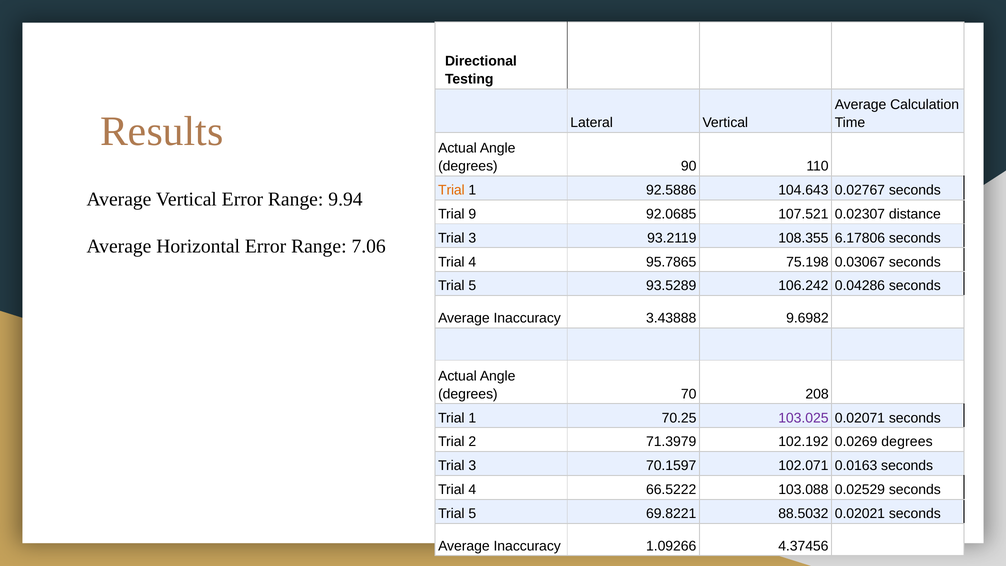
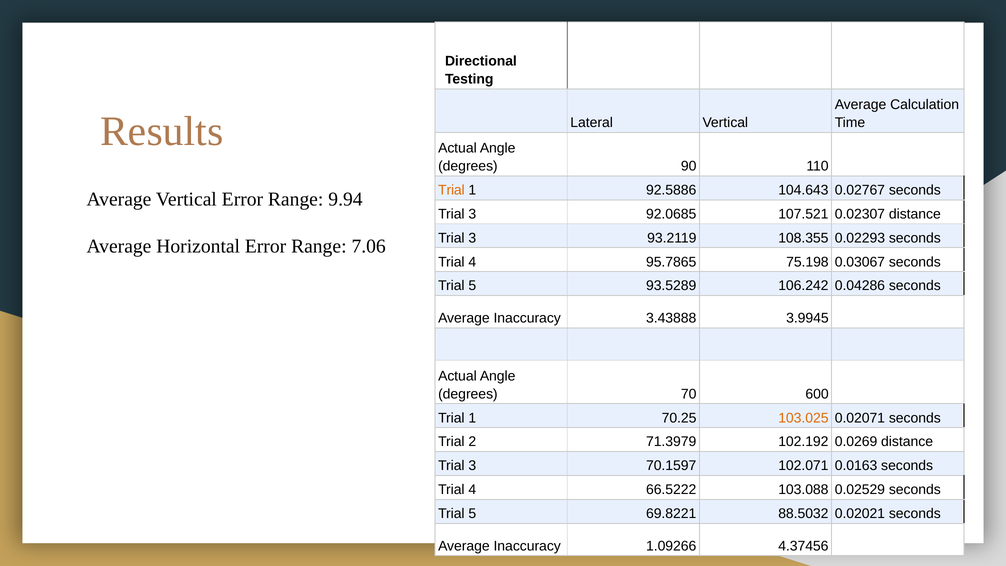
9: 9 -> 3 (472, 214)
6.17806: 6.17806 -> 0.02293 (860, 238)
9.6982: 9.6982 -> 3.9945 (807, 318)
208: 208 -> 600 (817, 394)
103.025 colour: purple -> orange (803, 418)
0.0269 degrees: degrees -> distance (907, 442)
